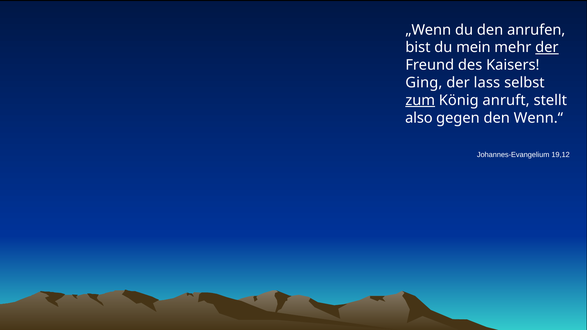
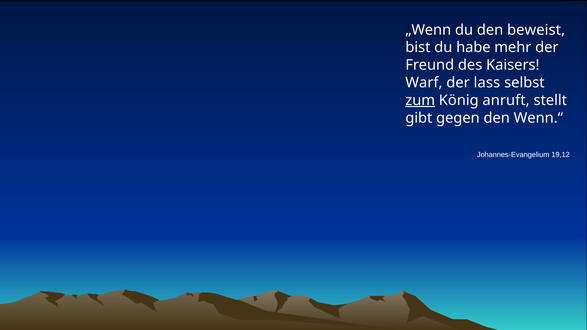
anrufen: anrufen -> beweist (536, 30)
mein: mein -> habe (473, 47)
der underline: present -> none (547, 47)
Ging: Ging -> Warf (424, 83)
also: also -> gibt (419, 118)
